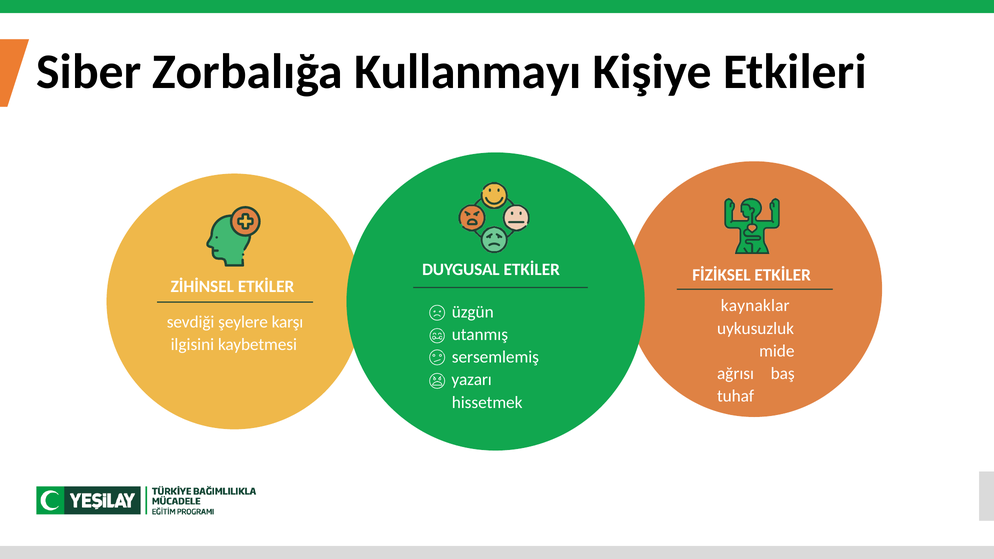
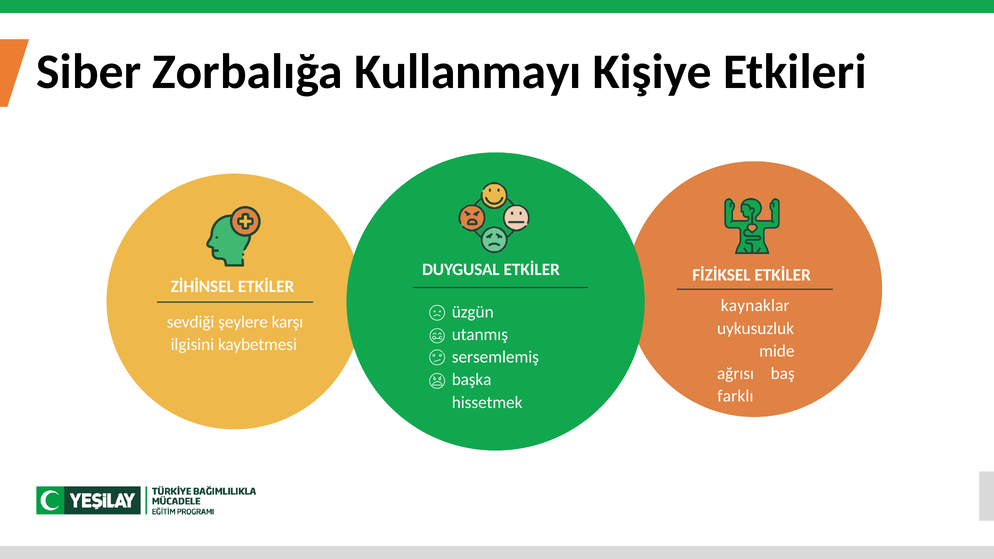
yazarı: yazarı -> başka (472, 380)
tuhaf: tuhaf -> farklı (735, 396)
